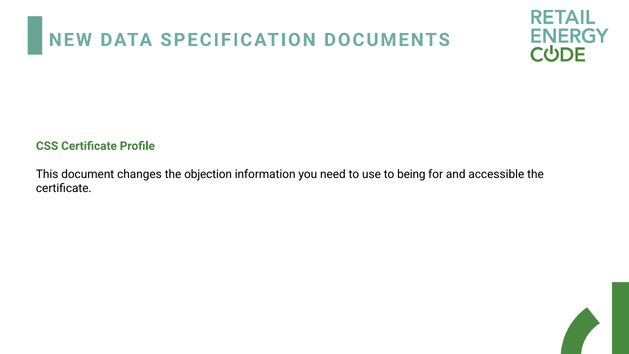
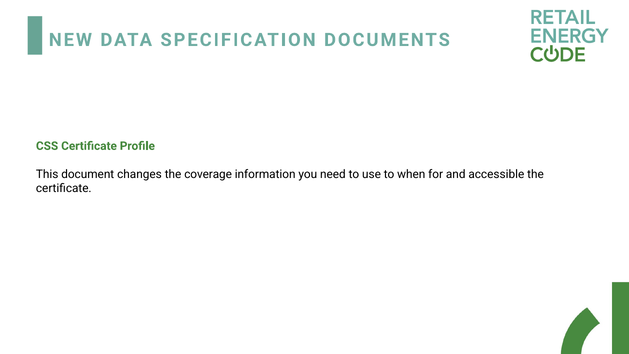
objection: objection -> coverage (208, 174)
being: being -> when (411, 174)
